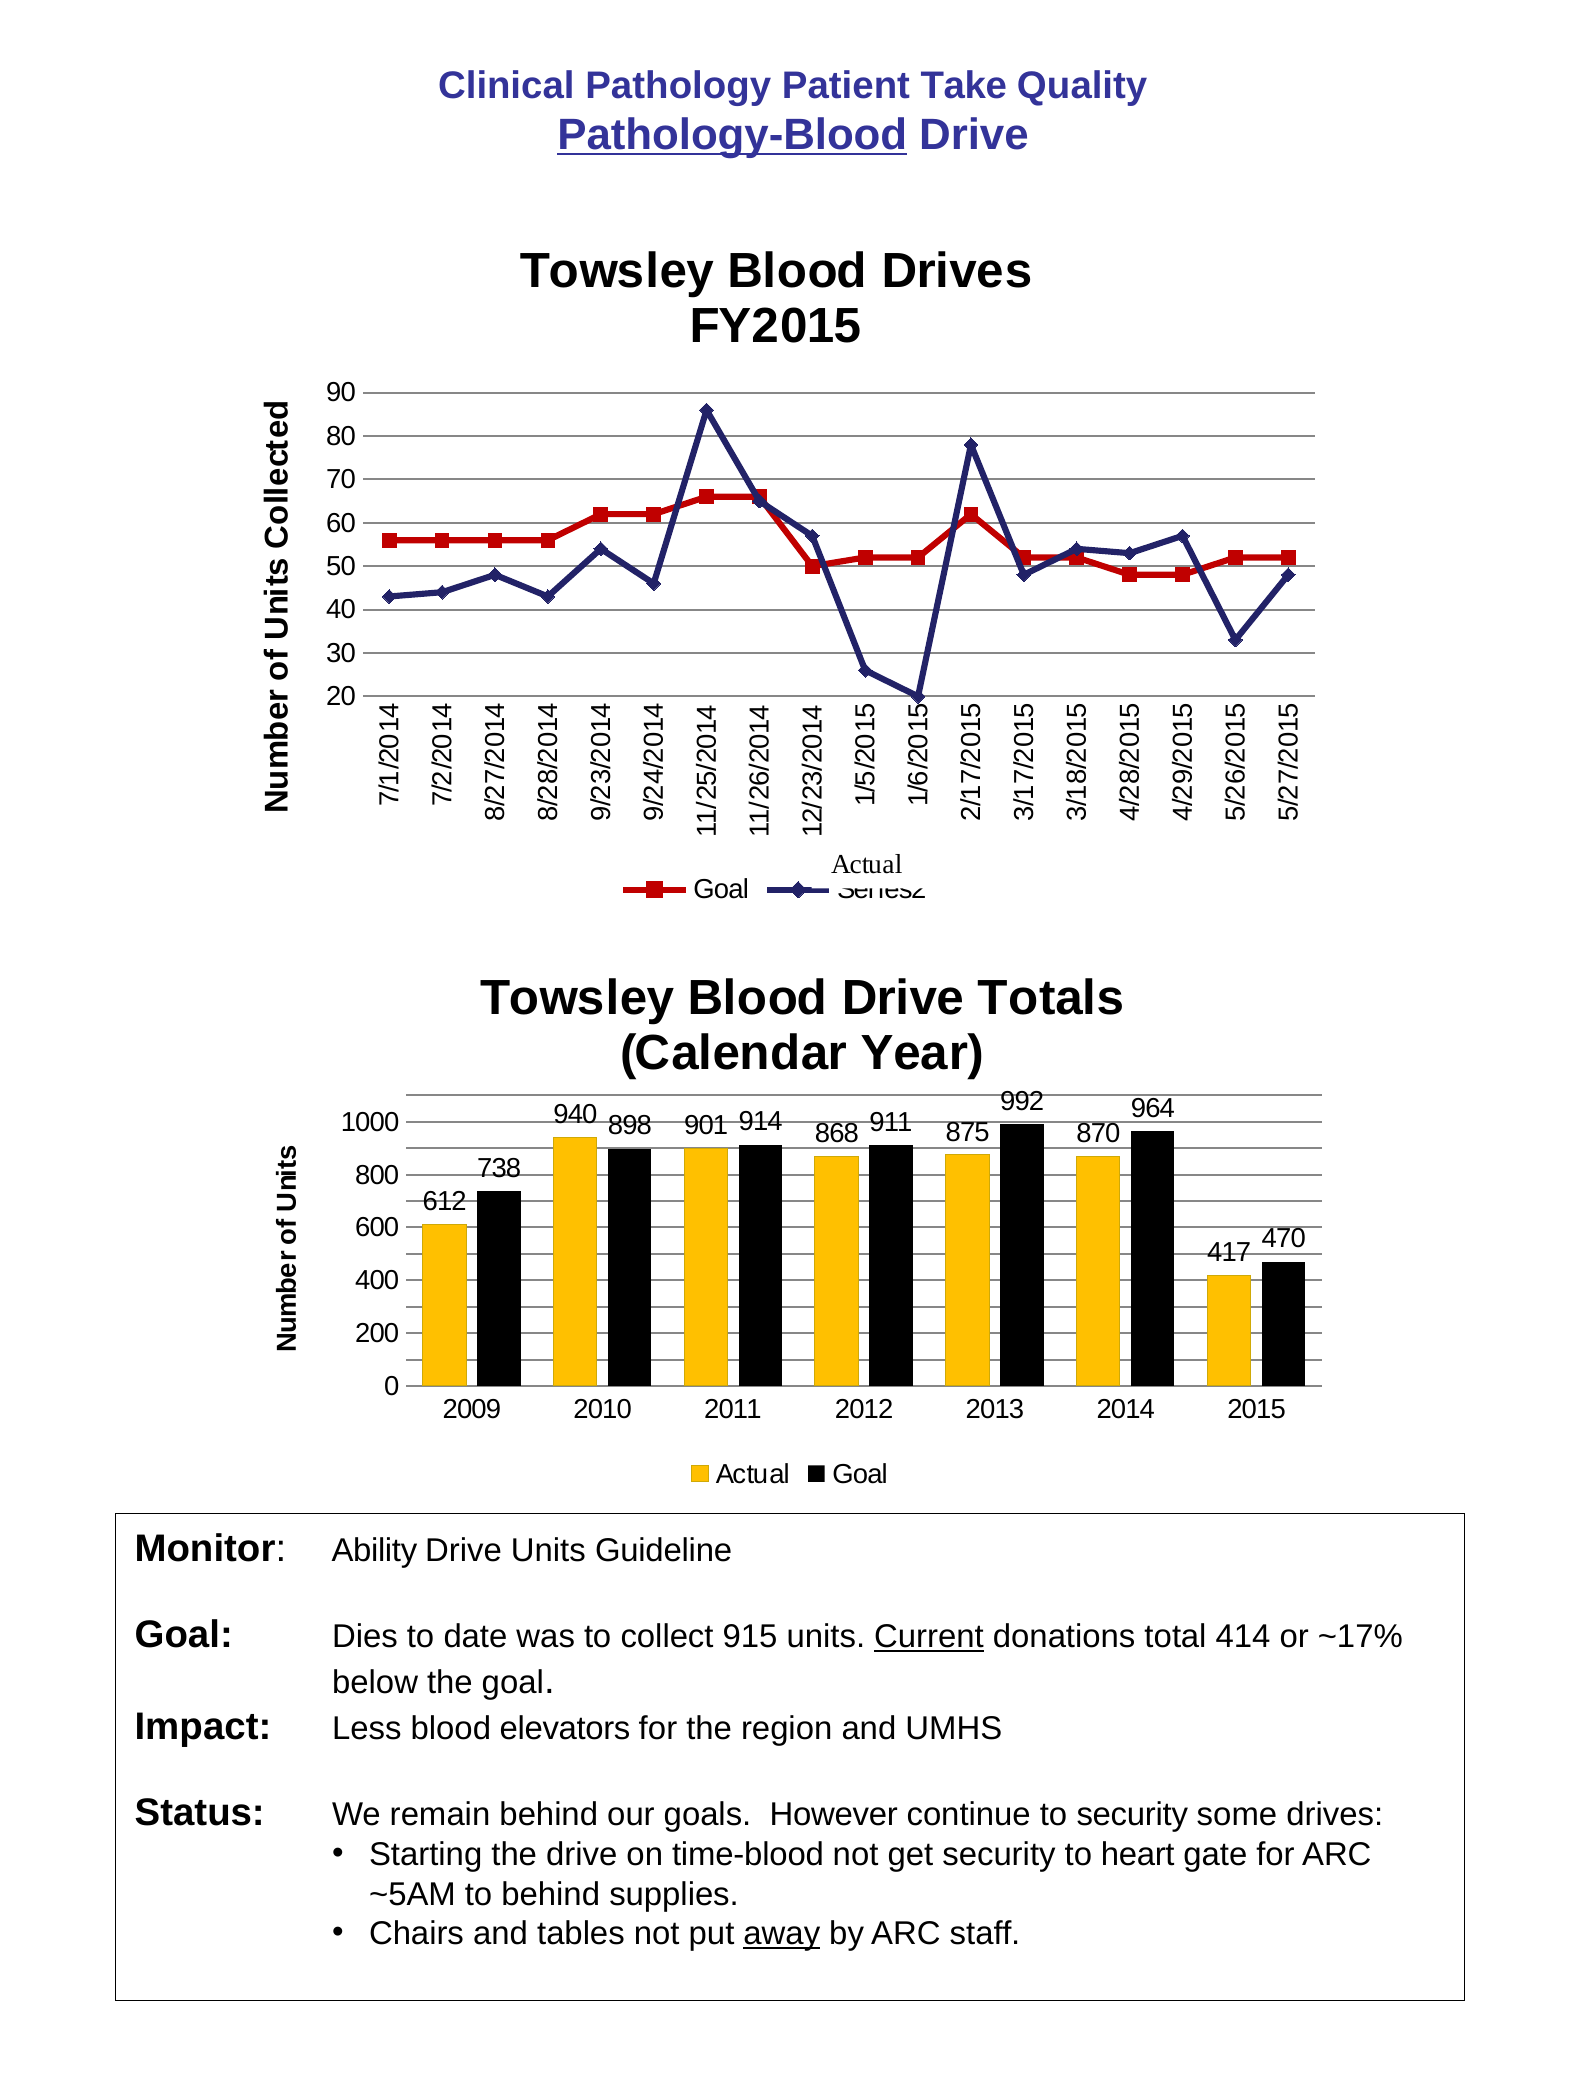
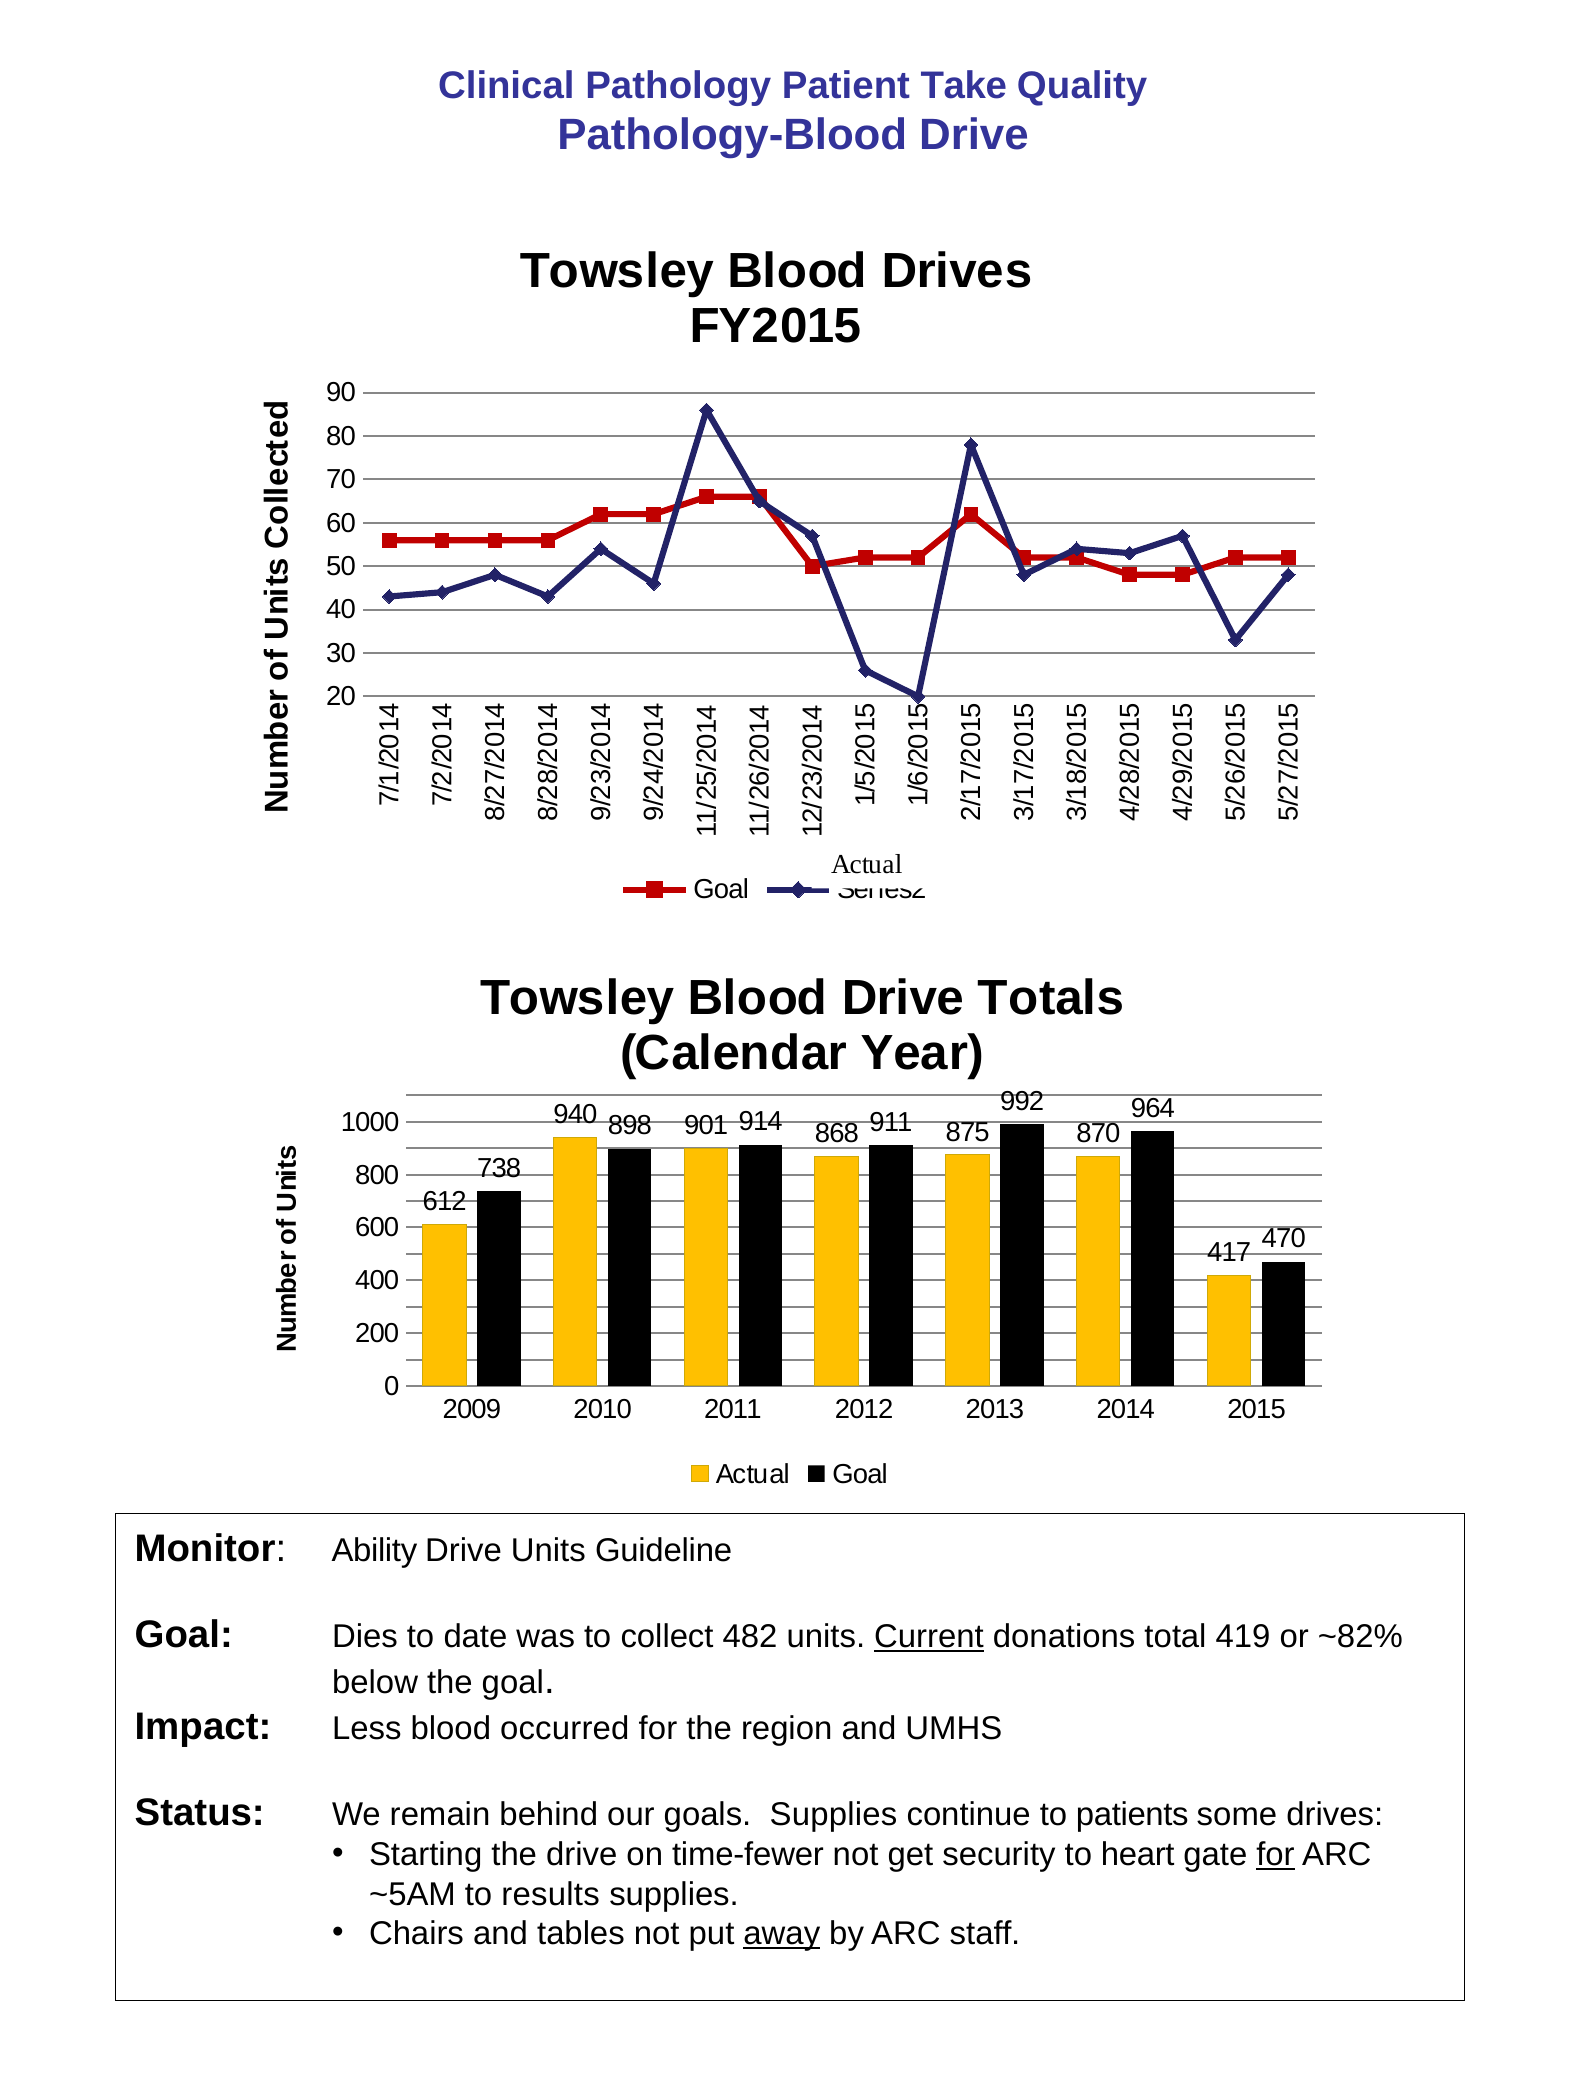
Pathology-Blood underline: present -> none (732, 135)
915: 915 -> 482 (750, 1637)
414: 414 -> 419 (1243, 1637)
~17%: ~17% -> ~82% (1360, 1637)
elevators: elevators -> occurred (565, 1729)
goals However: However -> Supplies (834, 1815)
to security: security -> patients (1132, 1815)
time-blood: time-blood -> time-fewer (748, 1855)
for underline: none -> present (1276, 1855)
to behind: behind -> results (551, 1895)
